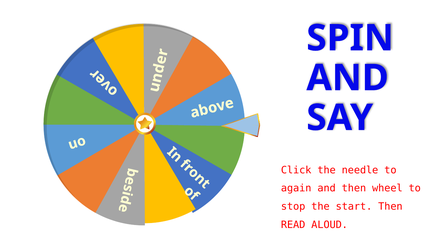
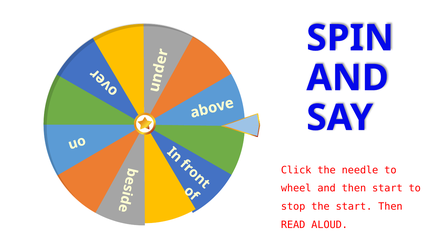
again: again -> wheel (296, 188)
then wheel: wheel -> start (387, 188)
